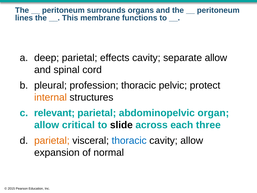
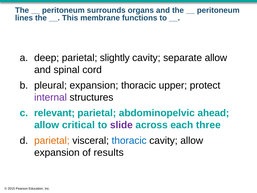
effects: effects -> slightly (115, 58)
pleural profession: profession -> expansion (94, 85)
pelvic: pelvic -> upper (173, 85)
internal colour: orange -> purple (51, 97)
organ: organ -> ahead (213, 113)
slide colour: black -> purple (121, 125)
normal: normal -> results (109, 152)
